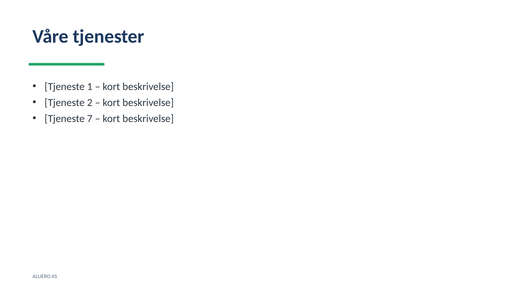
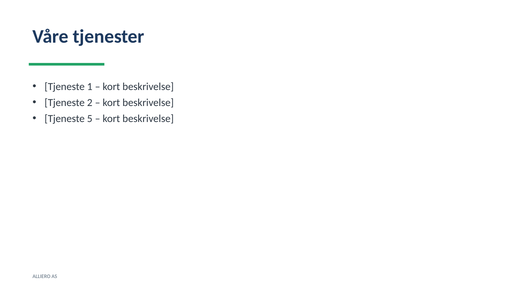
7: 7 -> 5 (90, 119)
